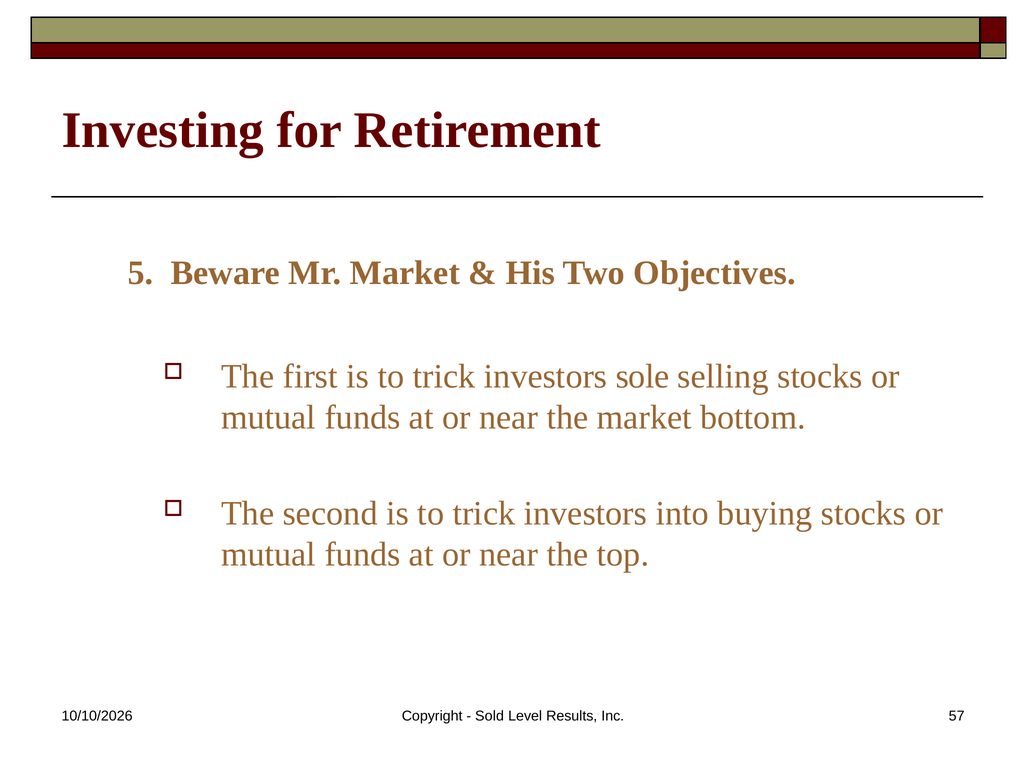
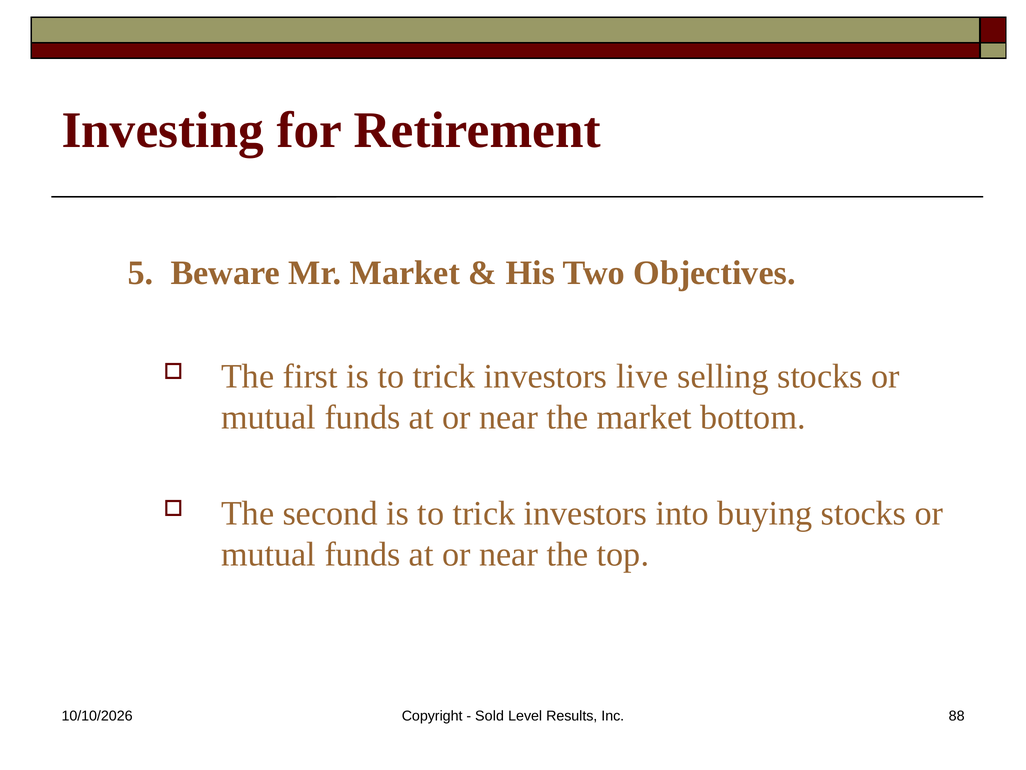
sole: sole -> live (642, 376)
57: 57 -> 88 (957, 716)
